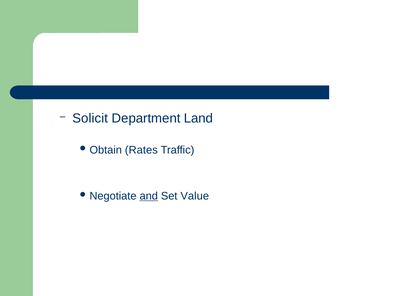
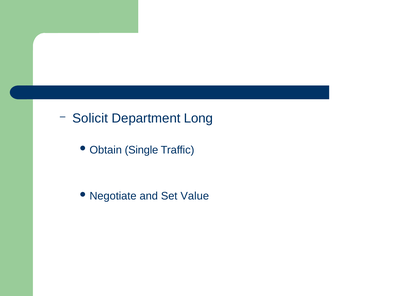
Land: Land -> Long (198, 118)
Rates: Rates -> Single (141, 150)
and underline: present -> none (149, 196)
